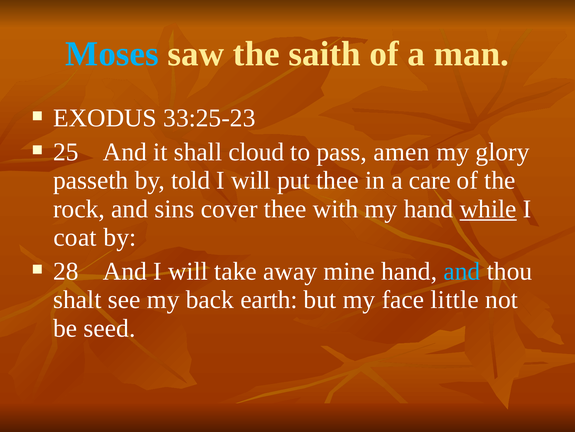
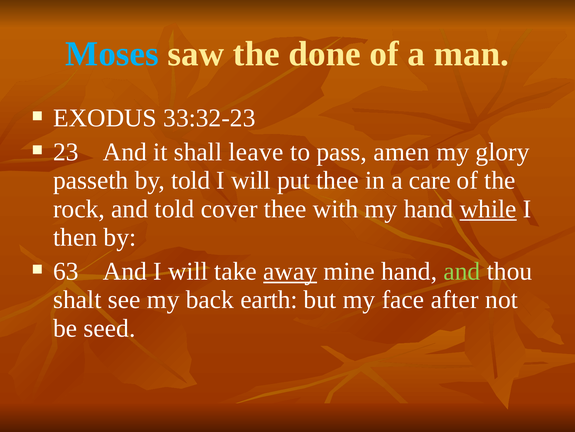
saith: saith -> done (325, 54)
33:25-23: 33:25-23 -> 33:32-23 (209, 118)
25: 25 -> 23 (66, 152)
cloud: cloud -> leave (256, 152)
and sins: sins -> told (175, 209)
coat: coat -> then (75, 237)
28: 28 -> 63 (66, 271)
away underline: none -> present (290, 271)
and colour: light blue -> light green (462, 271)
little: little -> after (455, 299)
